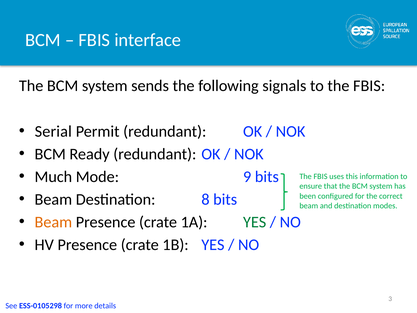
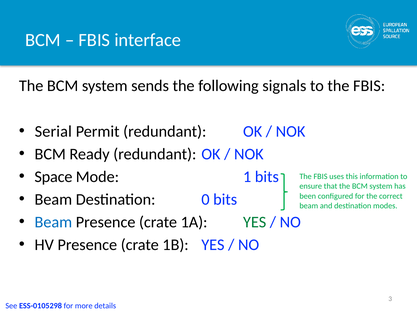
Much: Much -> Space (53, 177)
9: 9 -> 1 (247, 177)
8: 8 -> 0 (205, 199)
Beam colour: orange -> blue (53, 222)
